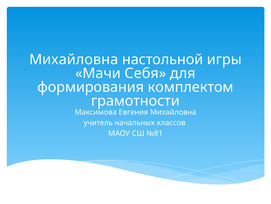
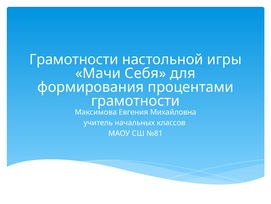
Михайловна: Михайловна -> Грамотности (74, 59)
комплектом: комплектом -> процентами (191, 87)
